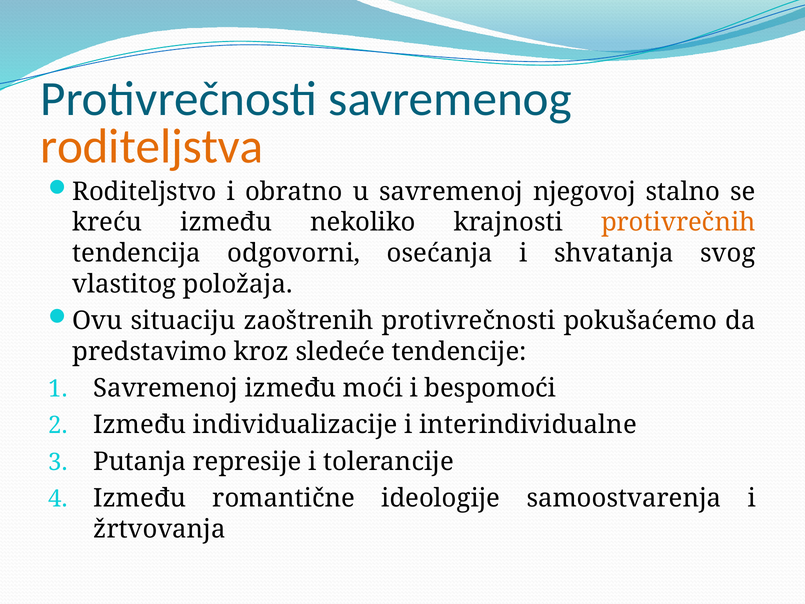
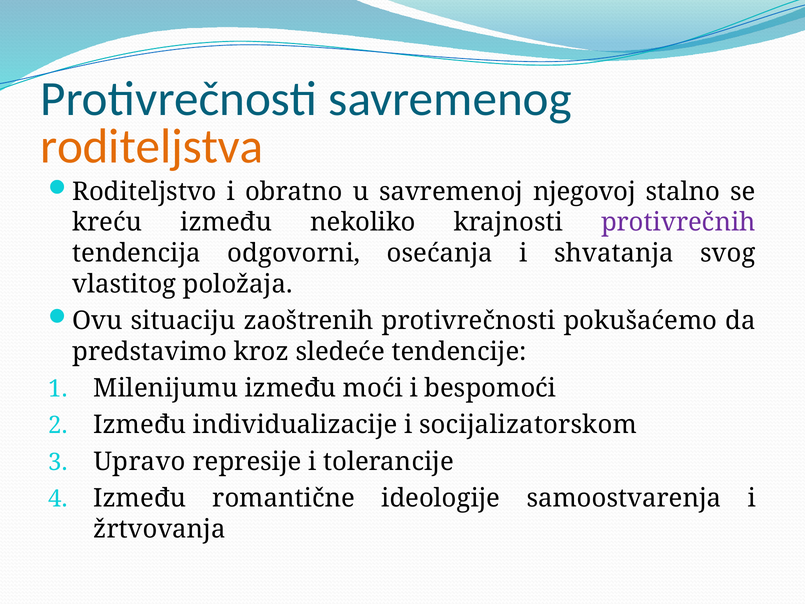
protivrečnih colour: orange -> purple (678, 222)
Savremenoj: Savremenoj -> Milenijumu (166, 388)
interindividualne: interindividualne -> socijalizatorskom (528, 425)
Putanja: Putanja -> Upravo (140, 461)
